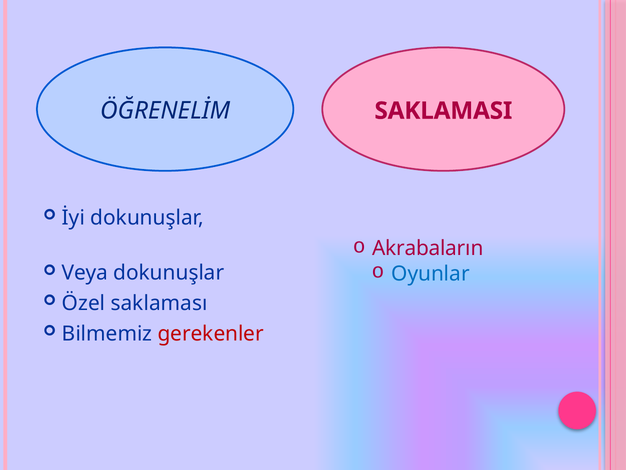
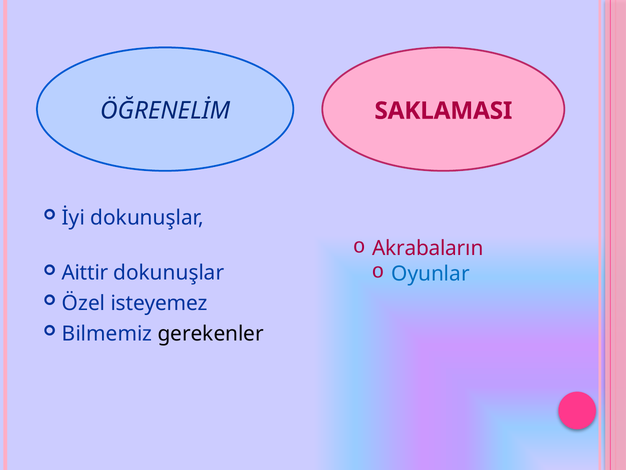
Veya: Veya -> Aittir (85, 273)
saklaması: saklaması -> isteyemez (159, 303)
gerekenler colour: red -> black (211, 333)
